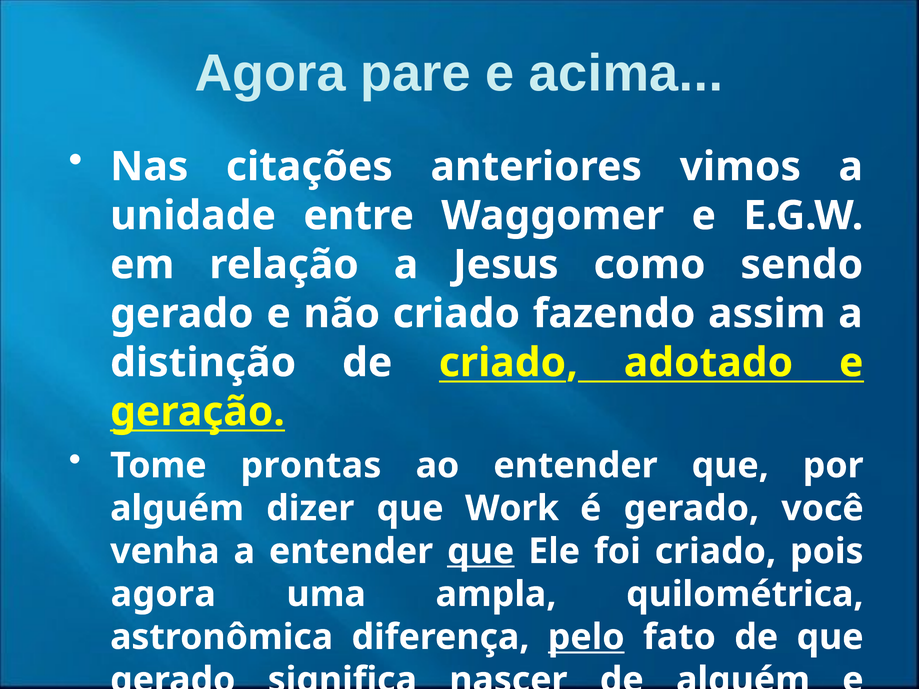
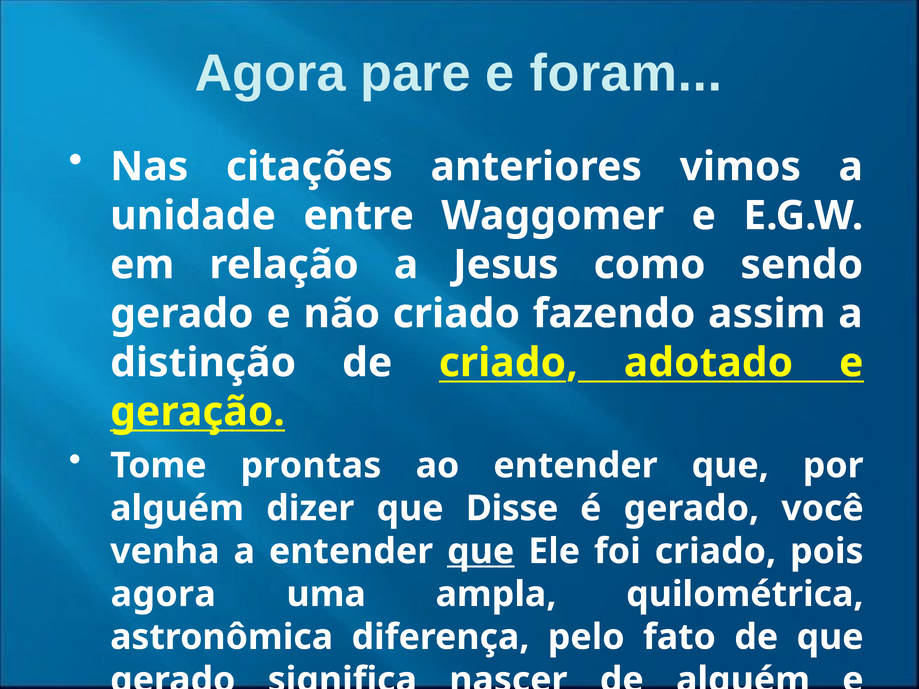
acima: acima -> foram (626, 73)
Work: Work -> Disse (512, 509)
pelo underline: present -> none (586, 637)
